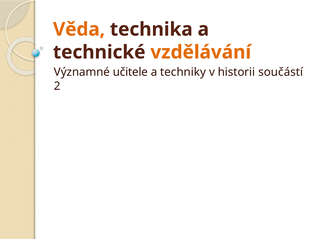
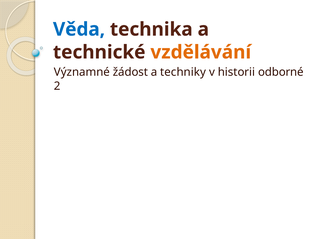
Věda colour: orange -> blue (79, 29)
učitele: učitele -> žádost (130, 72)
součástí: součástí -> odborné (281, 72)
